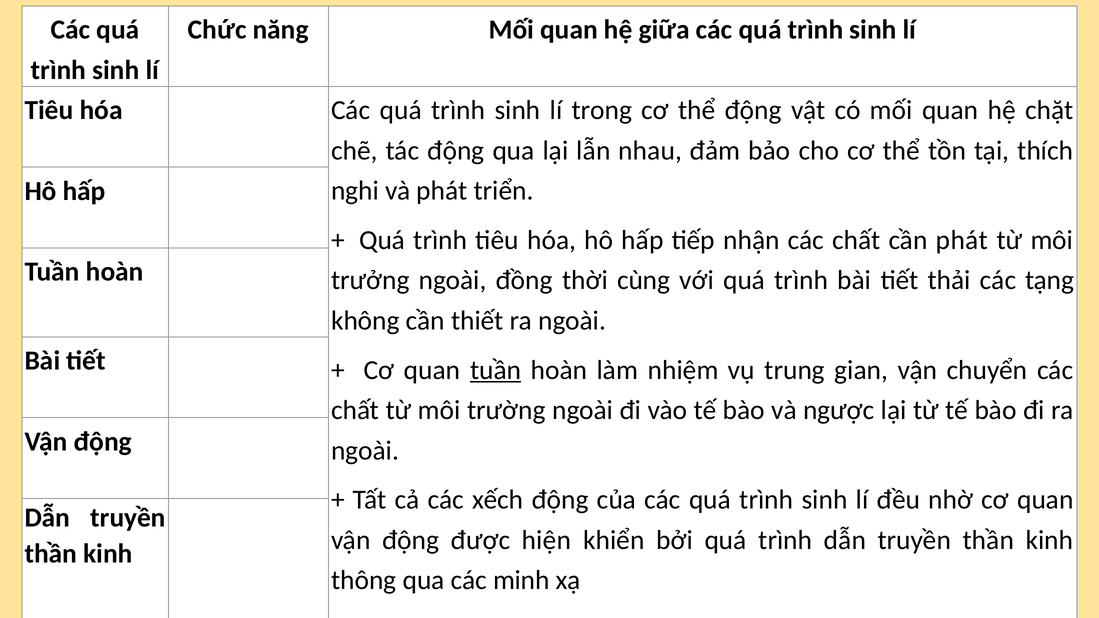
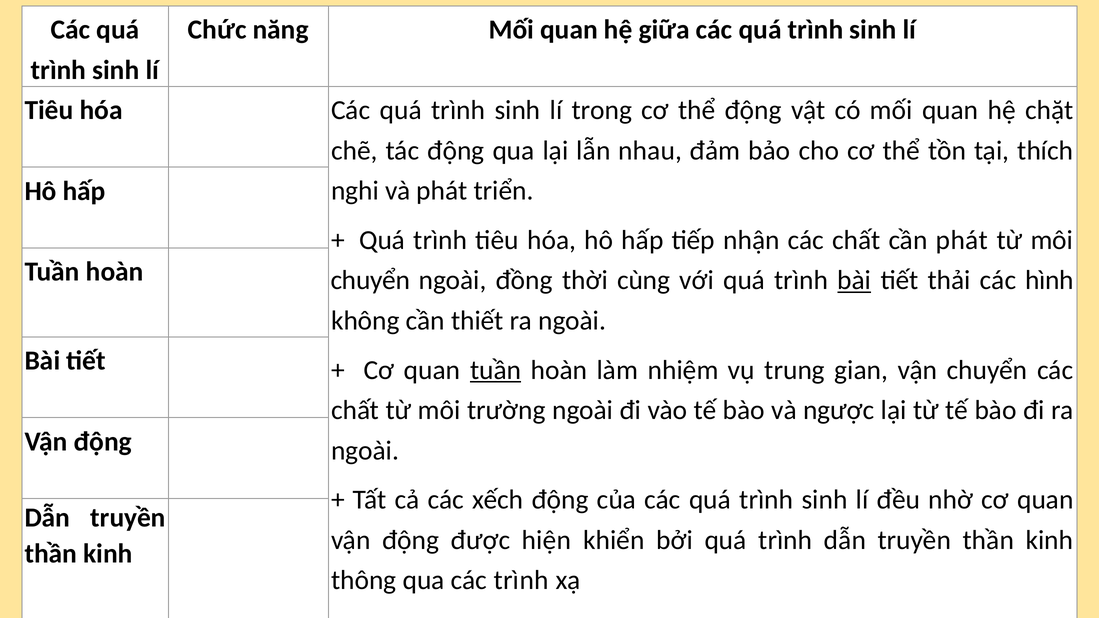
trưởng: trưởng -> chuyển (370, 280)
bài underline: none -> present (854, 280)
tạng: tạng -> hình (1049, 280)
các minh: minh -> trình (521, 580)
